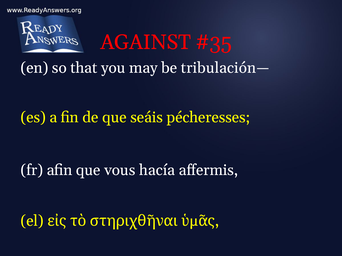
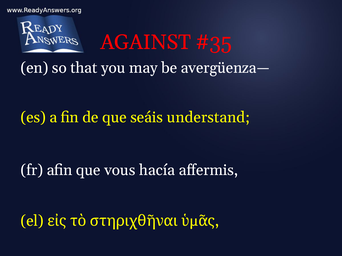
tribulación—: tribulación— -> avergüenza— (225, 68)
pécheresses: pécheresses -> understand (208, 118)
